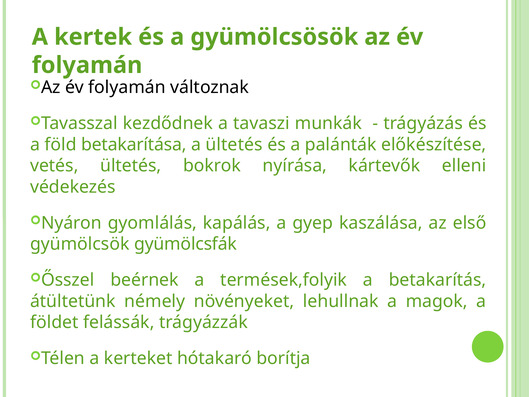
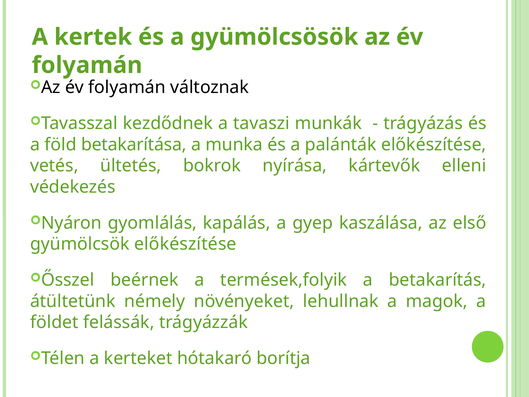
a ültetés: ültetés -> munka (234, 144)
gyümölcsök gyümölcsfák: gyümölcsfák -> előkészítése (185, 244)
